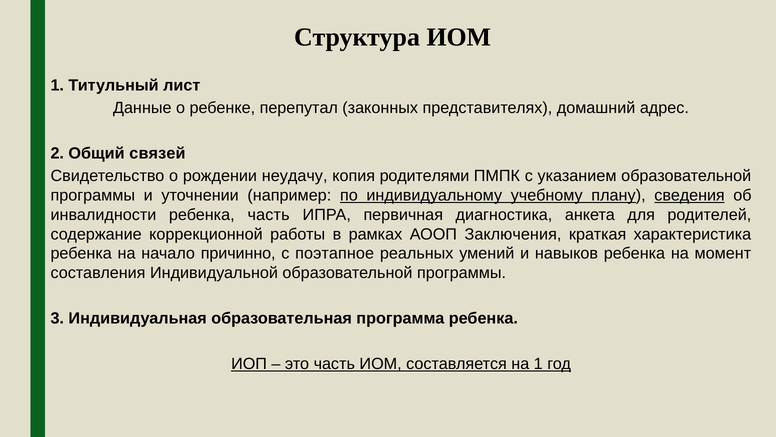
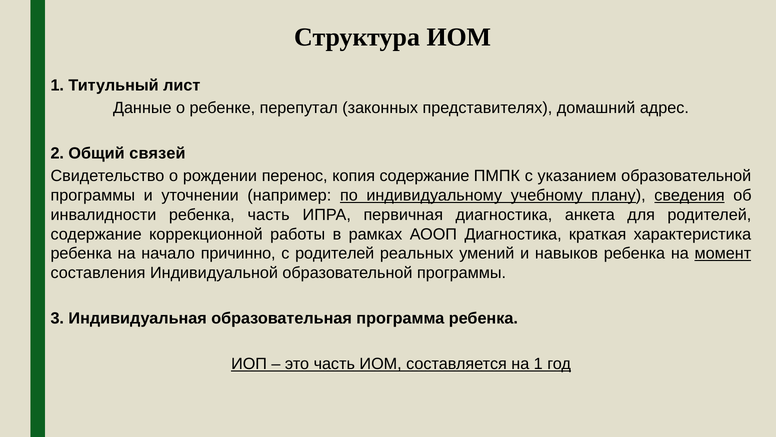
неудачу: неудачу -> перенос (295, 176)
копия родителями: родителями -> содержание (425, 176)
АООП Заключения: Заключения -> Диагностика (513, 234)
с поэтапное: поэтапное -> родителей (335, 253)
момент underline: none -> present (723, 253)
